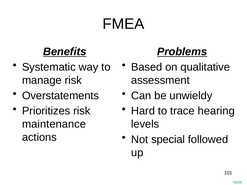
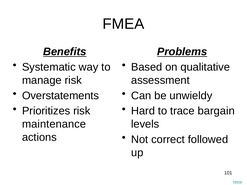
hearing: hearing -> bargain (216, 111)
special: special -> correct (168, 140)
